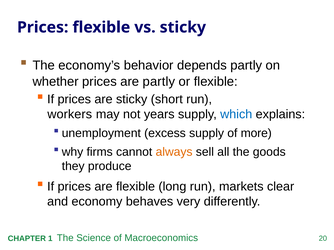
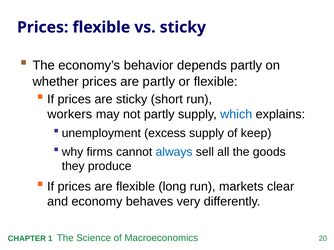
not years: years -> partly (159, 115)
more: more -> keep (256, 133)
always colour: orange -> blue (174, 152)
